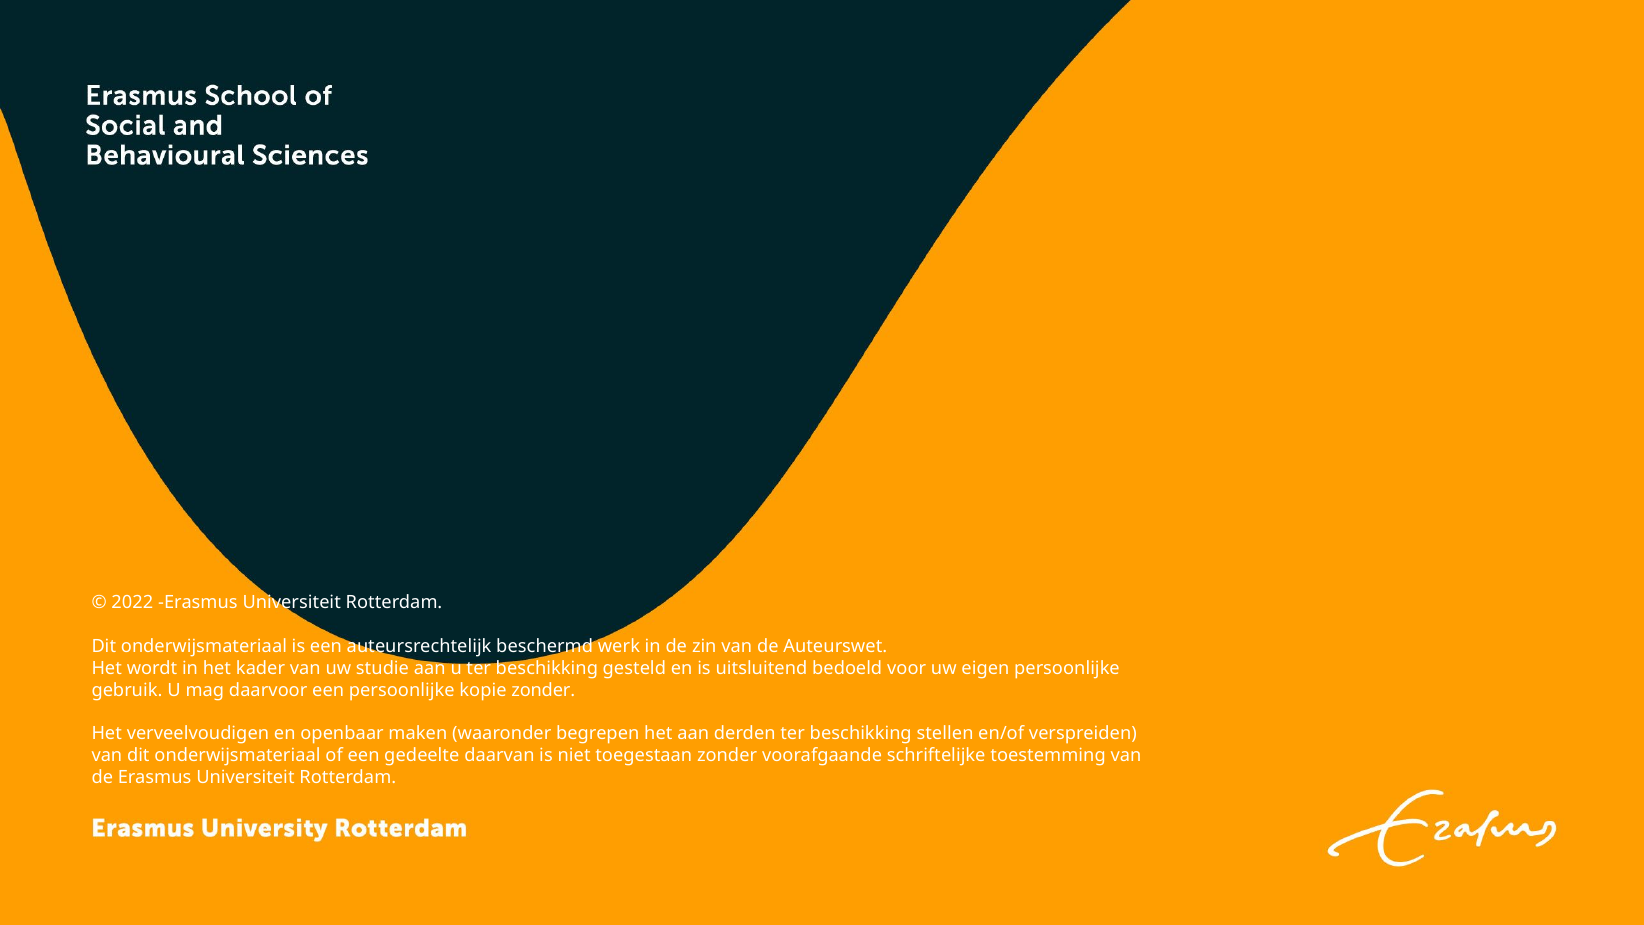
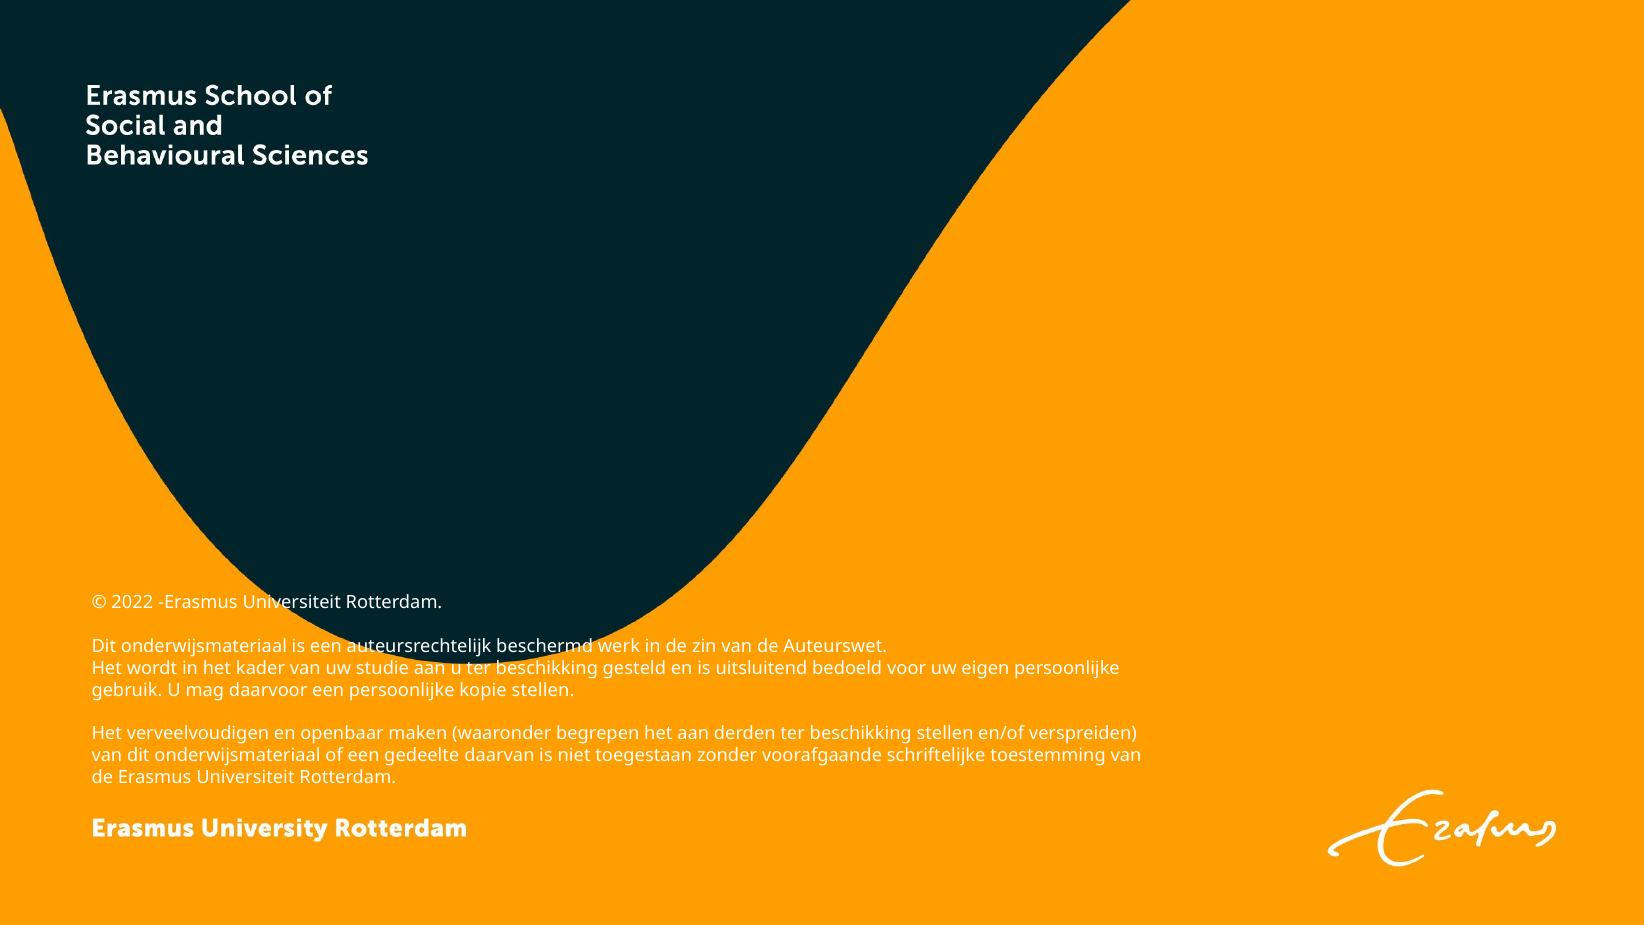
kopie zonder: zonder -> stellen (543, 690)
